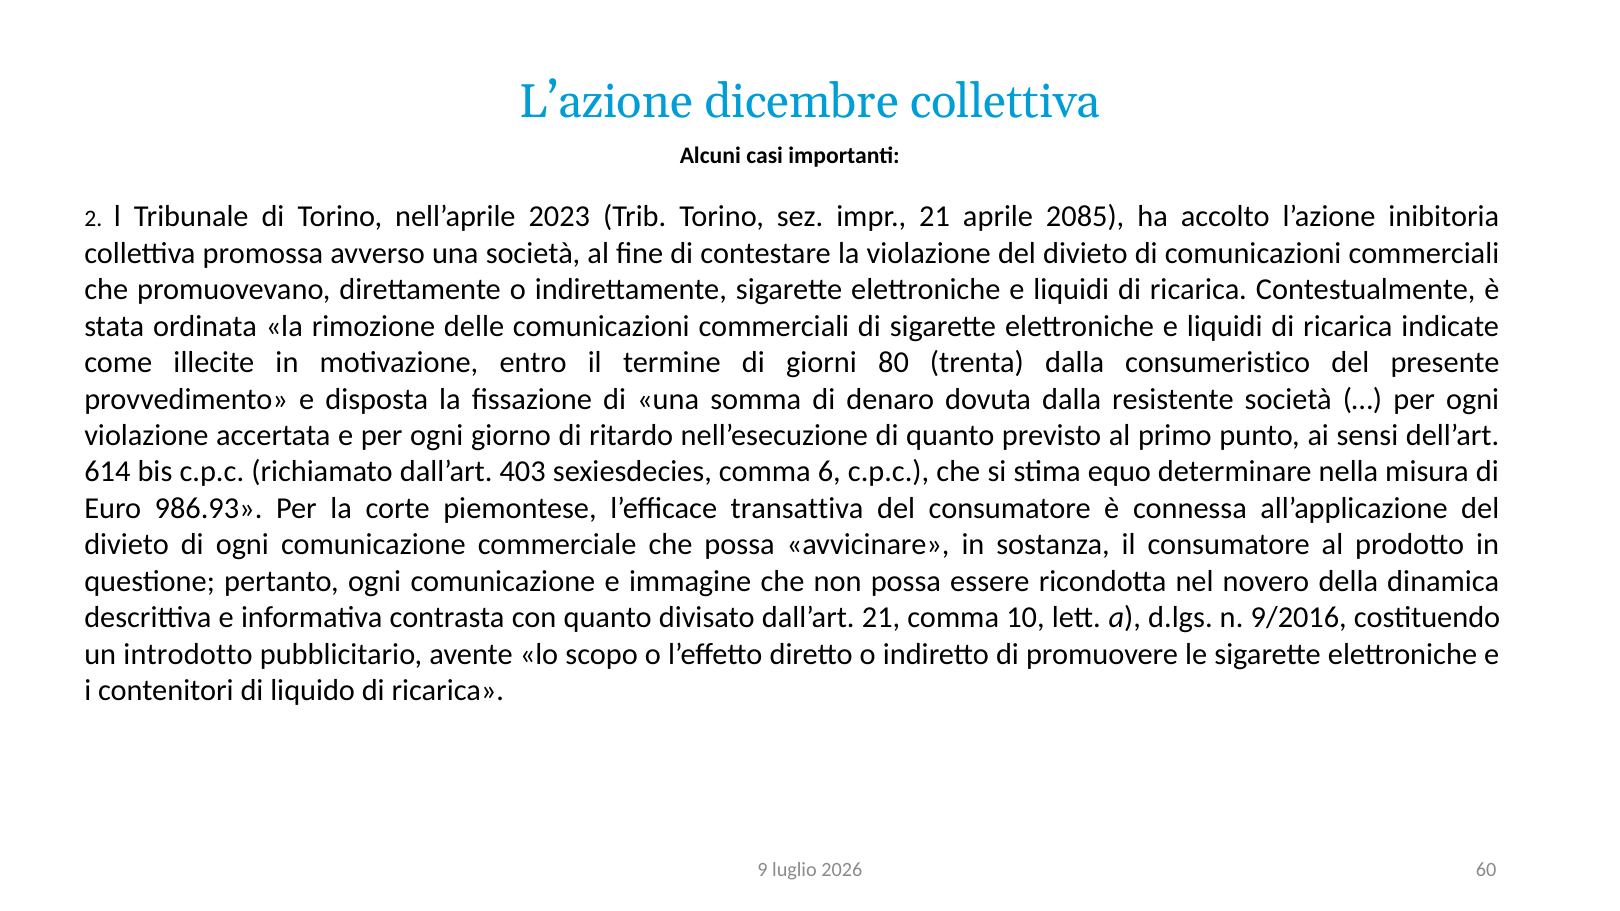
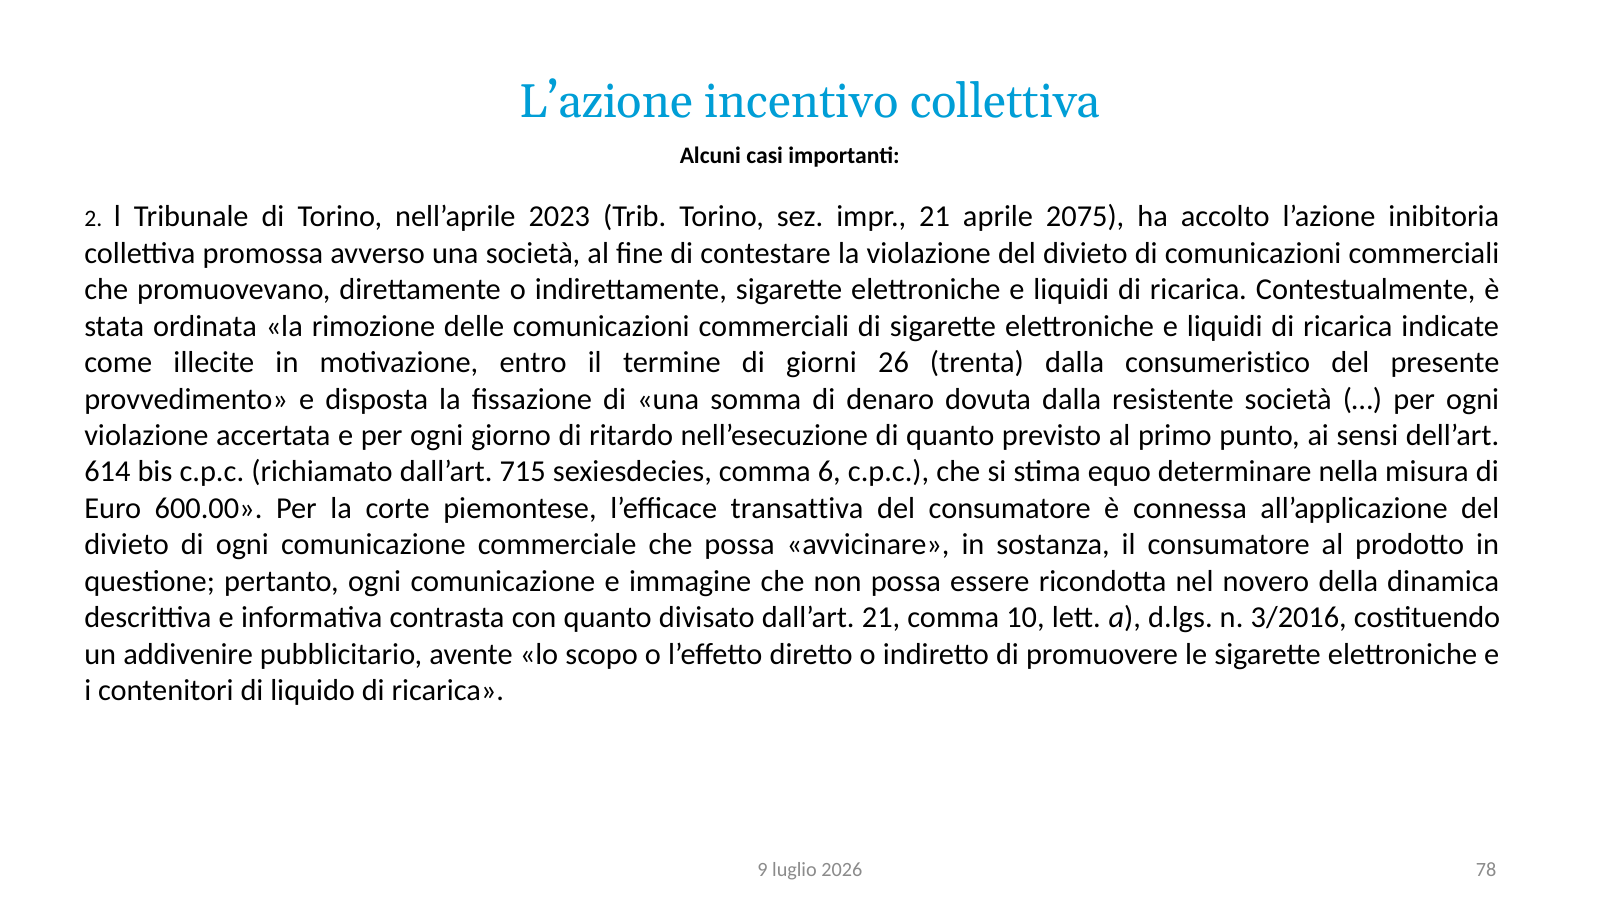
dicembre: dicembre -> incentivo (801, 102)
2085: 2085 -> 2075 (1085, 217)
80: 80 -> 26 (894, 363)
403: 403 -> 715 (523, 472)
986.93: 986.93 -> 600.00 (209, 508)
9/2016: 9/2016 -> 3/2016 (1299, 618)
introdotto: introdotto -> addivenire (188, 654)
60: 60 -> 78 (1486, 870)
